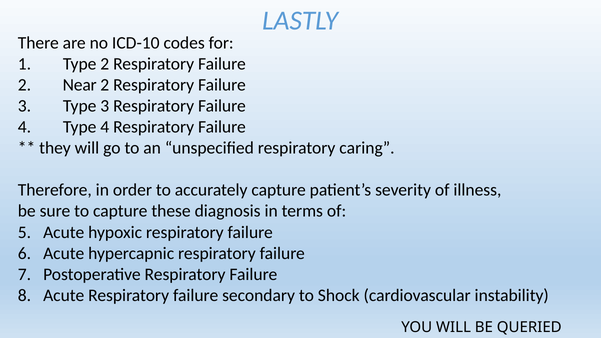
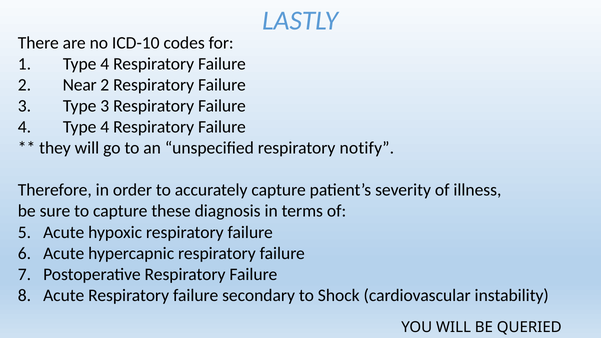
1 Type 2: 2 -> 4 (105, 64)
caring: caring -> notify (367, 148)
